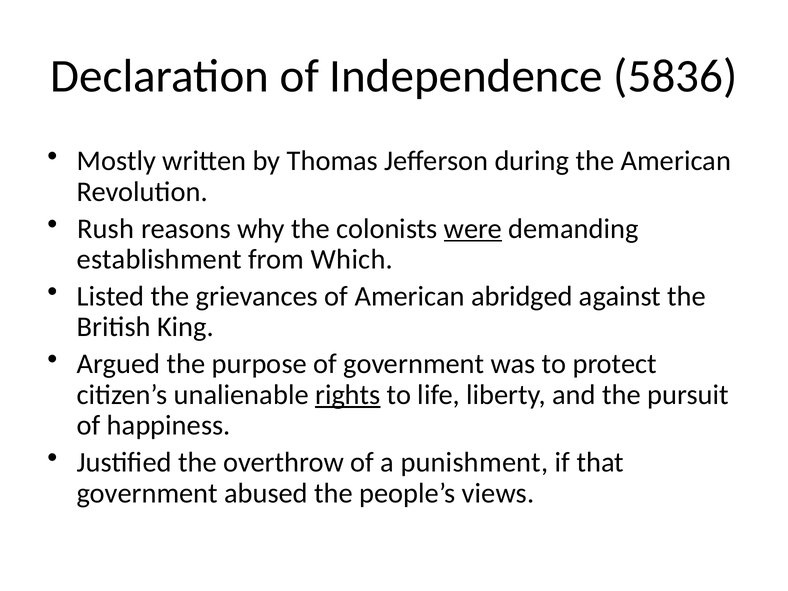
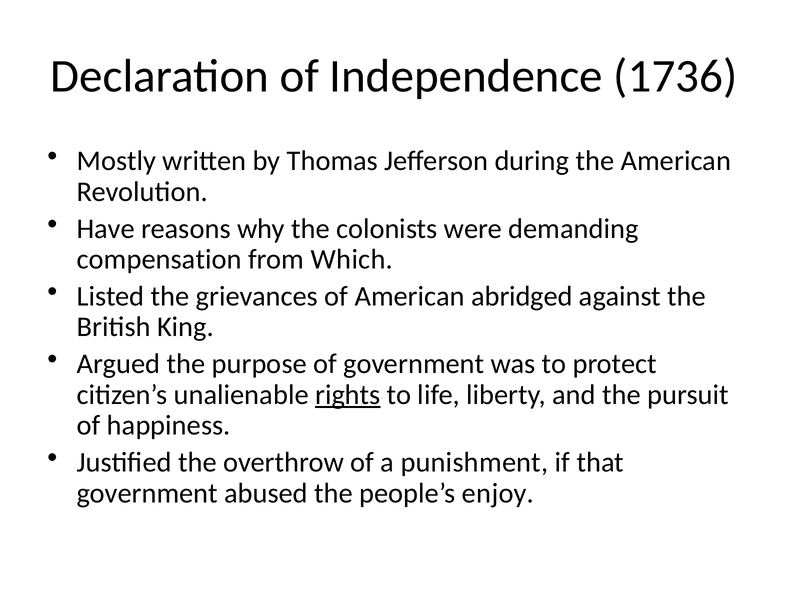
5836: 5836 -> 1736 (675, 76)
Rush: Rush -> Have (106, 229)
were underline: present -> none (473, 229)
establishment: establishment -> compensation (159, 259)
views: views -> enjoy (498, 493)
